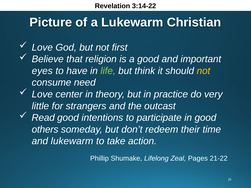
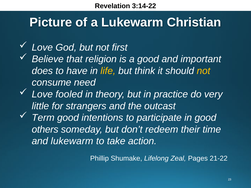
eyes: eyes -> does (42, 71)
life colour: light green -> yellow (108, 71)
center: center -> fooled (69, 94)
Read: Read -> Term (43, 118)
